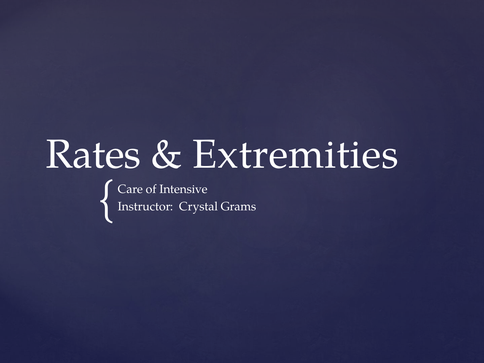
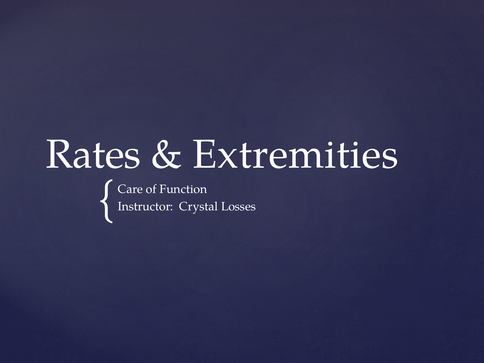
Intensive: Intensive -> Function (183, 189)
Grams: Grams -> Losses (238, 207)
